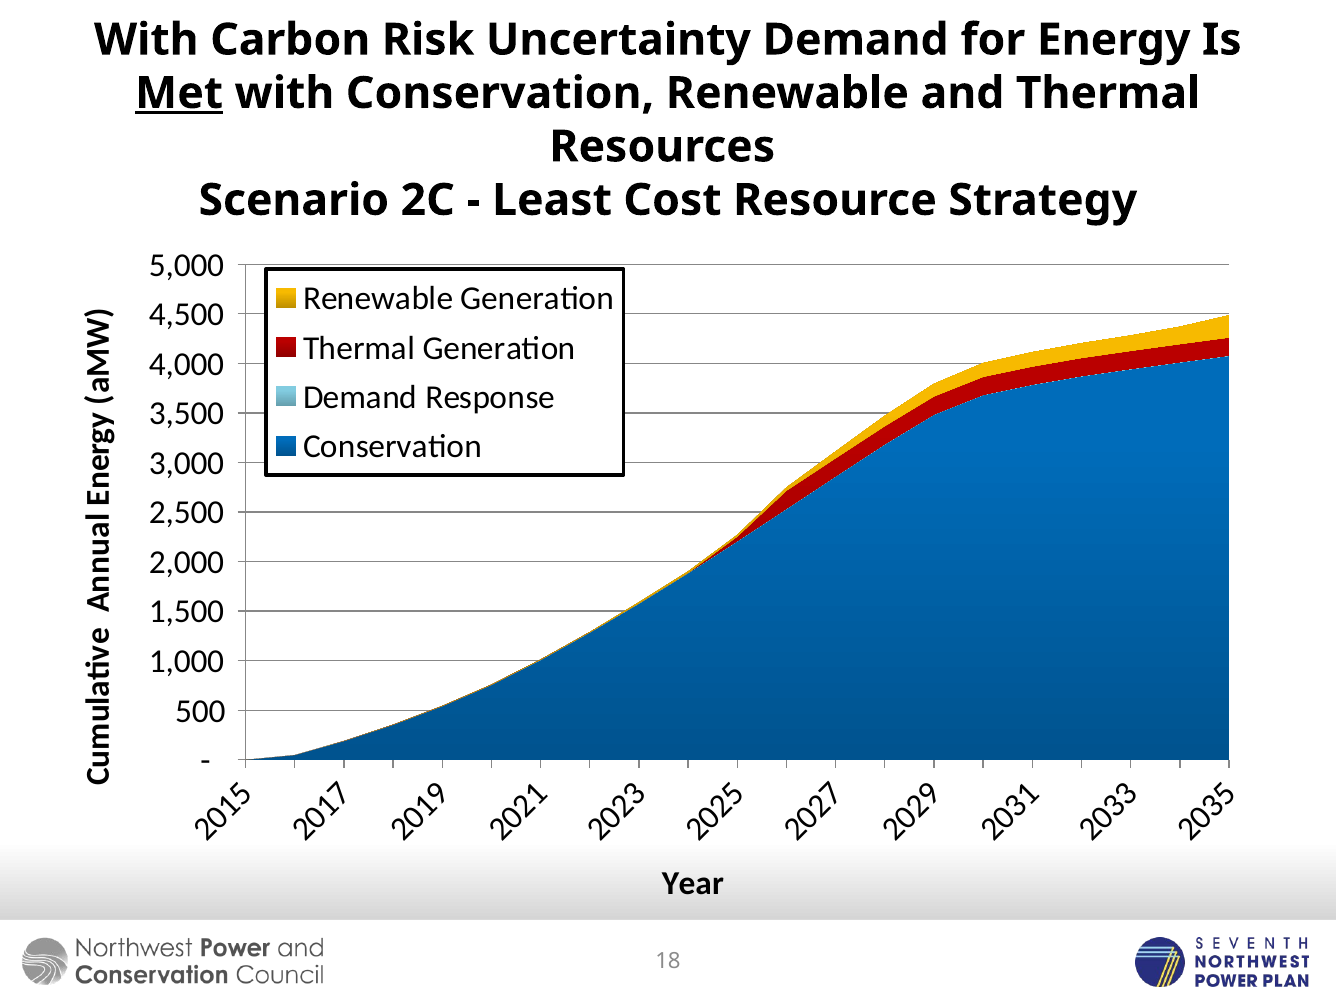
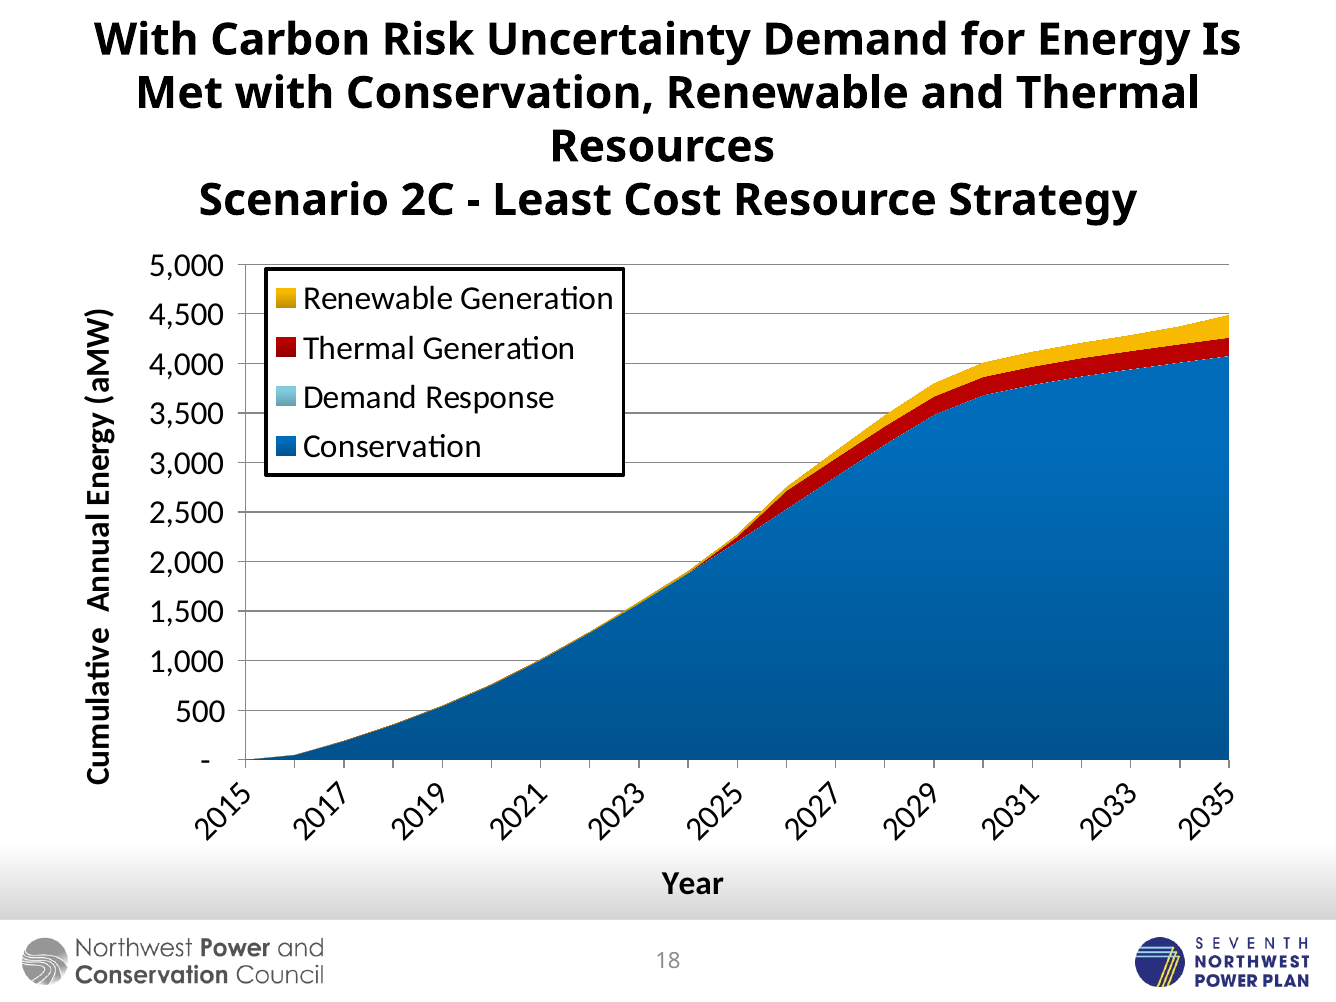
Met underline: present -> none (179, 93)
